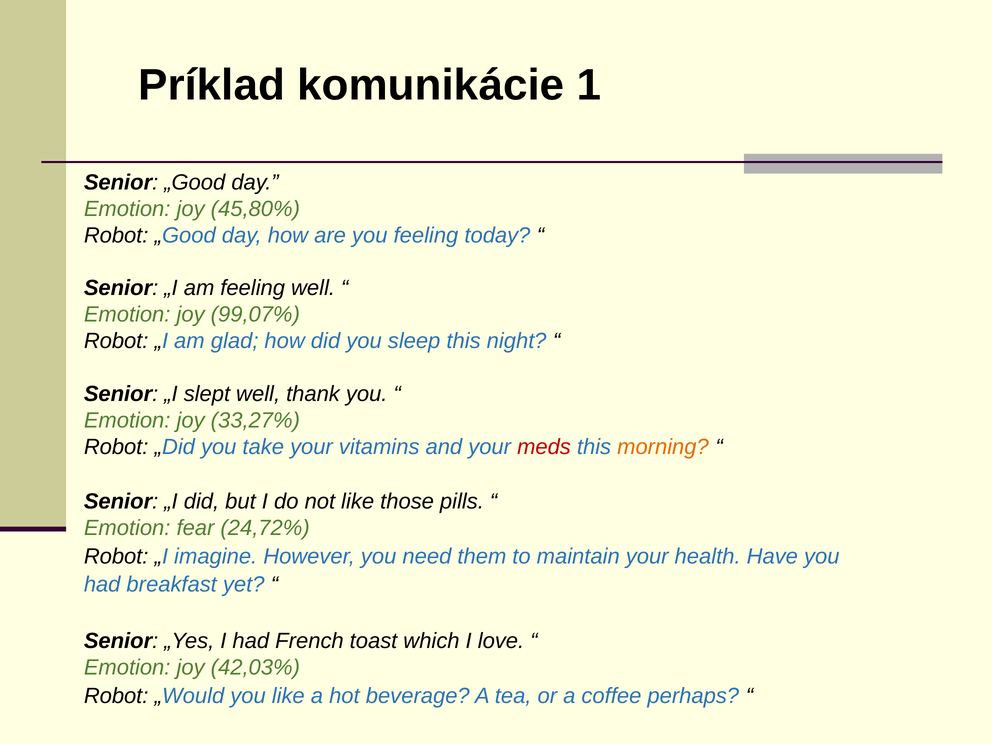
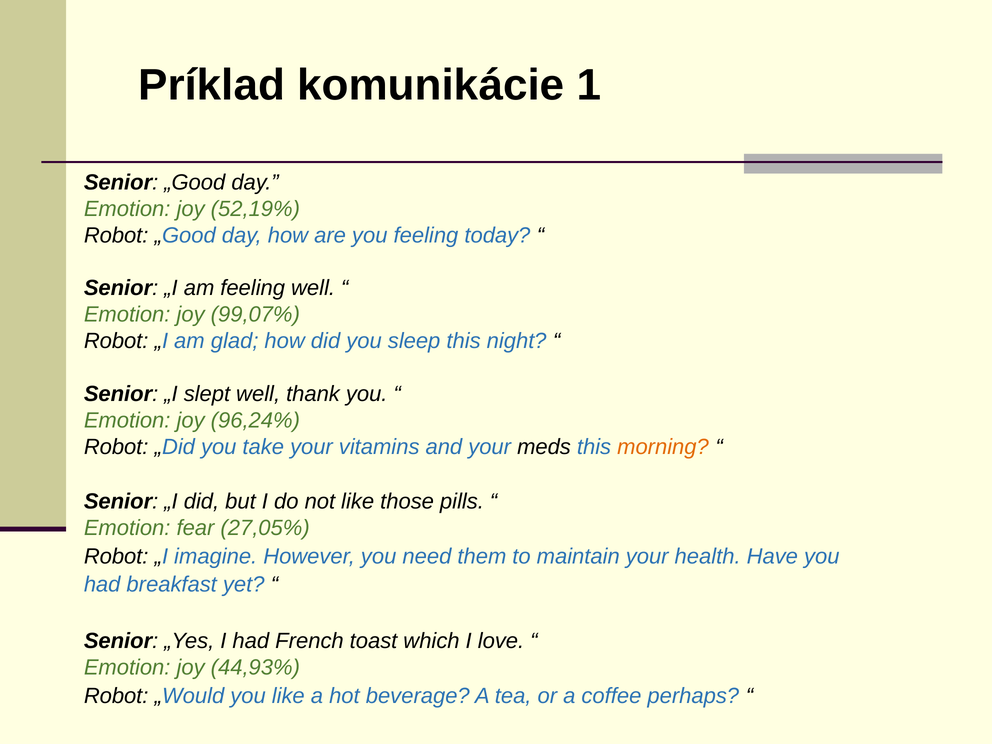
45,80%: 45,80% -> 52,19% (255, 209)
33,27%: 33,27% -> 96,24% (255, 420)
meds colour: red -> black (544, 447)
24,72%: 24,72% -> 27,05% (265, 528)
42,03%: 42,03% -> 44,93% (255, 668)
